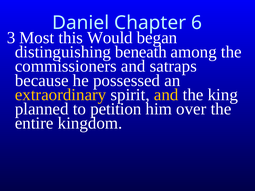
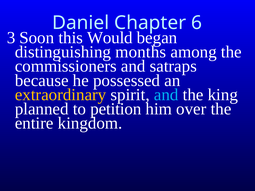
Most: Most -> Soon (37, 38)
beneath: beneath -> months (141, 52)
and colour: yellow -> light blue (166, 95)
